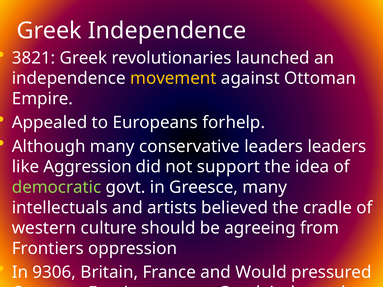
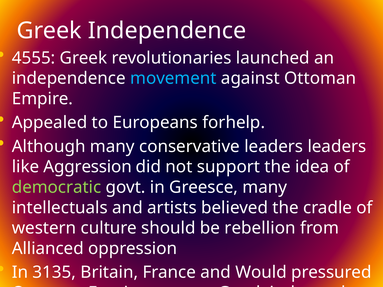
3821: 3821 -> 4555 (34, 58)
movement colour: yellow -> light blue (173, 78)
agreeing: agreeing -> rebellion (260, 228)
Frontiers: Frontiers -> Allianced (48, 249)
9306: 9306 -> 3135 (54, 273)
